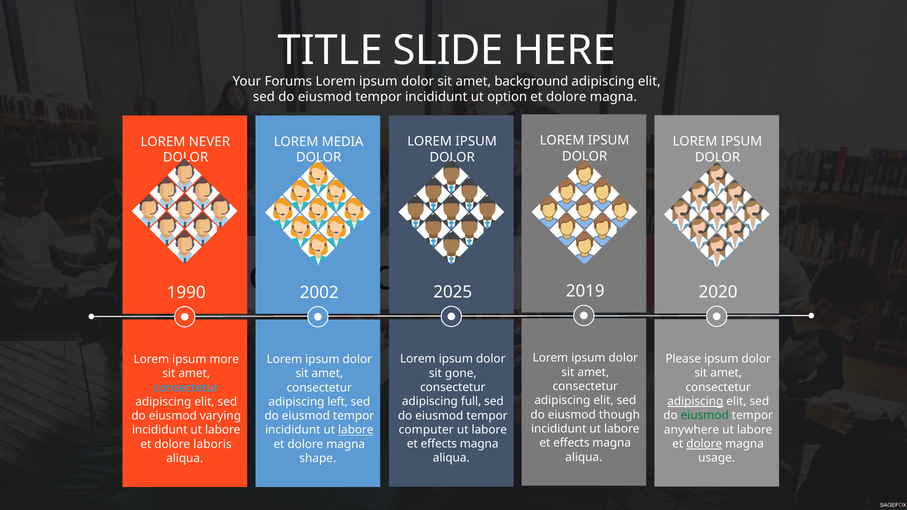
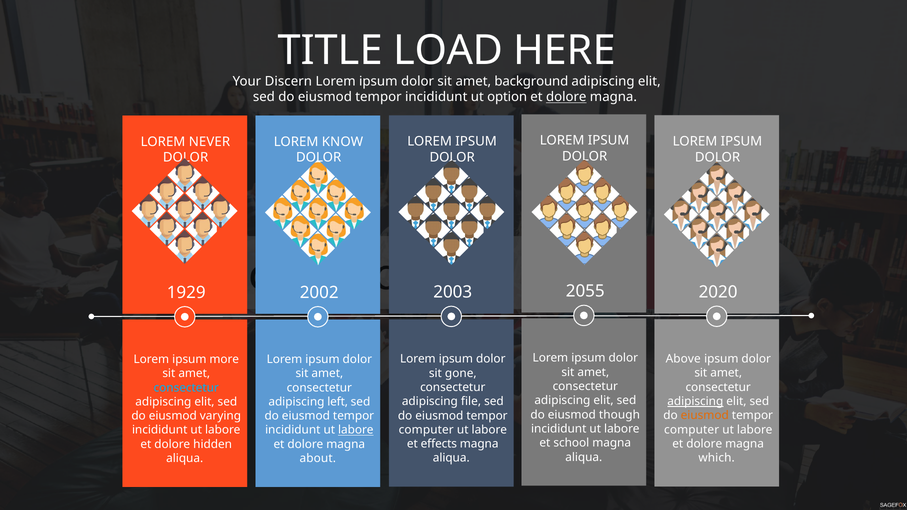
SLIDE: SLIDE -> LOAD (448, 50)
Forums: Forums -> Discern (288, 81)
dolore underline: none -> present (566, 97)
MEDIA: MEDIA -> KNOW (343, 142)
2019: 2019 -> 2055 (585, 291)
2025: 2025 -> 2003 (453, 292)
1990: 1990 -> 1929 (186, 293)
Please: Please -> Above (683, 359)
full: full -> file (471, 402)
eiusmod colour: green -> orange (705, 416)
anywhere: anywhere -> computer (692, 430)
effects: effects -> school (571, 443)
dolore underline: present -> none (704, 444)
laboris: laboris -> hidden (213, 444)
usage: usage -> which (717, 458)
shape: shape -> about (318, 459)
